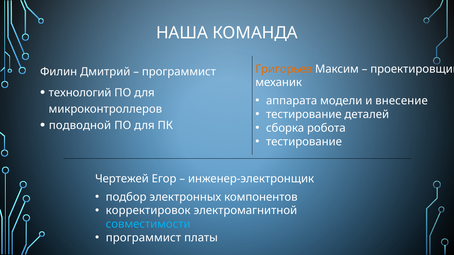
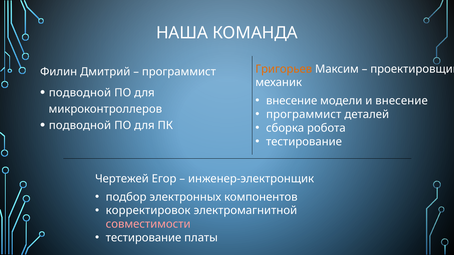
технологий: технологий -> подводной (80, 93)
аппарата: аппарата -> внесение (292, 101)
тестирование: тестирование -> программист (304, 115)
совместимости colour: light blue -> pink (148, 225)
программист: программист -> тестирование (144, 238)
